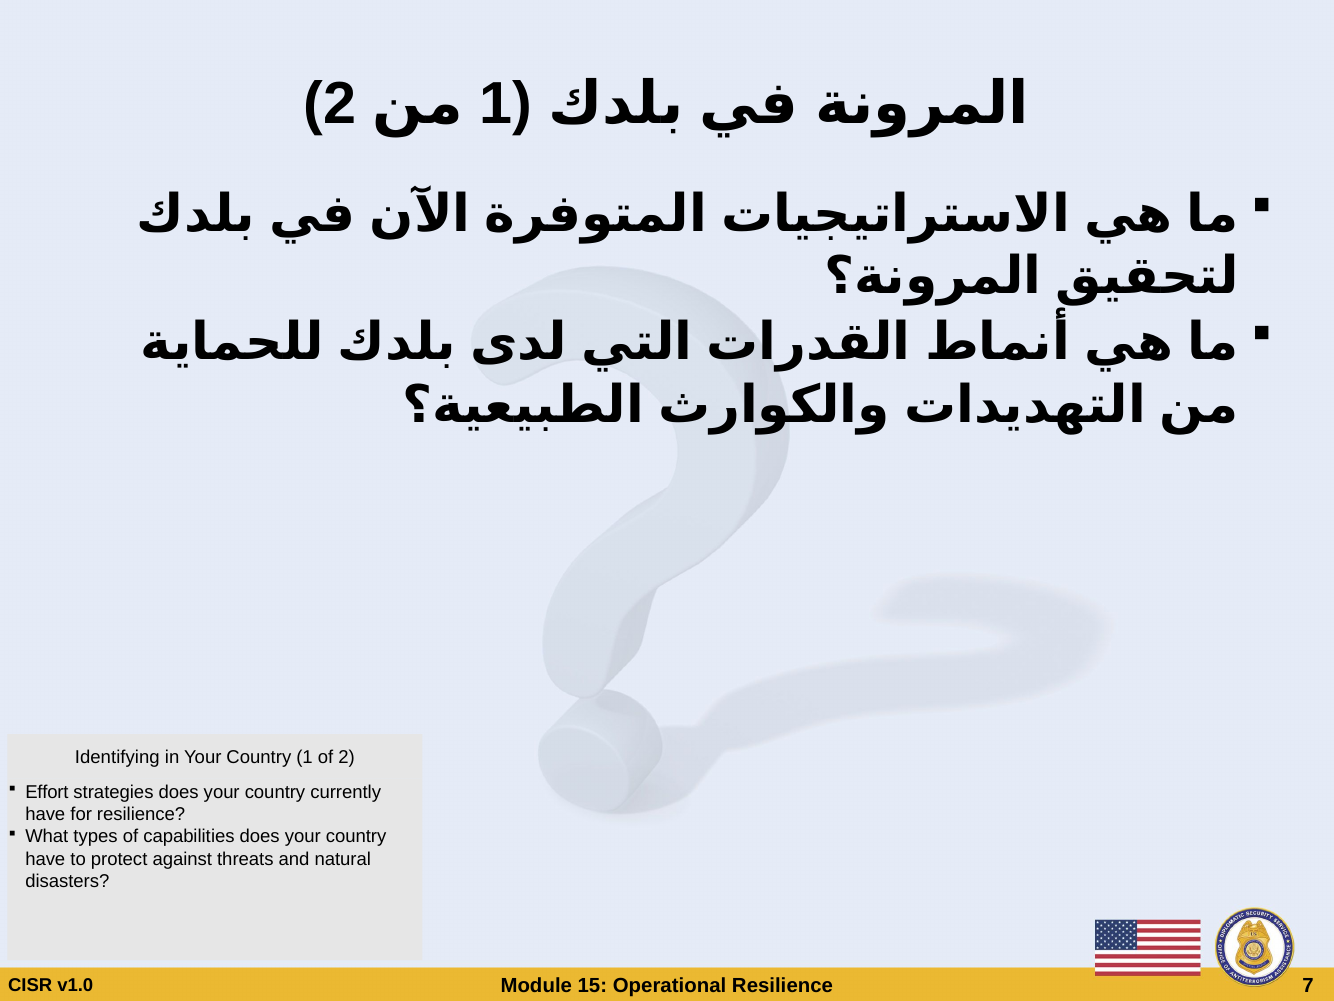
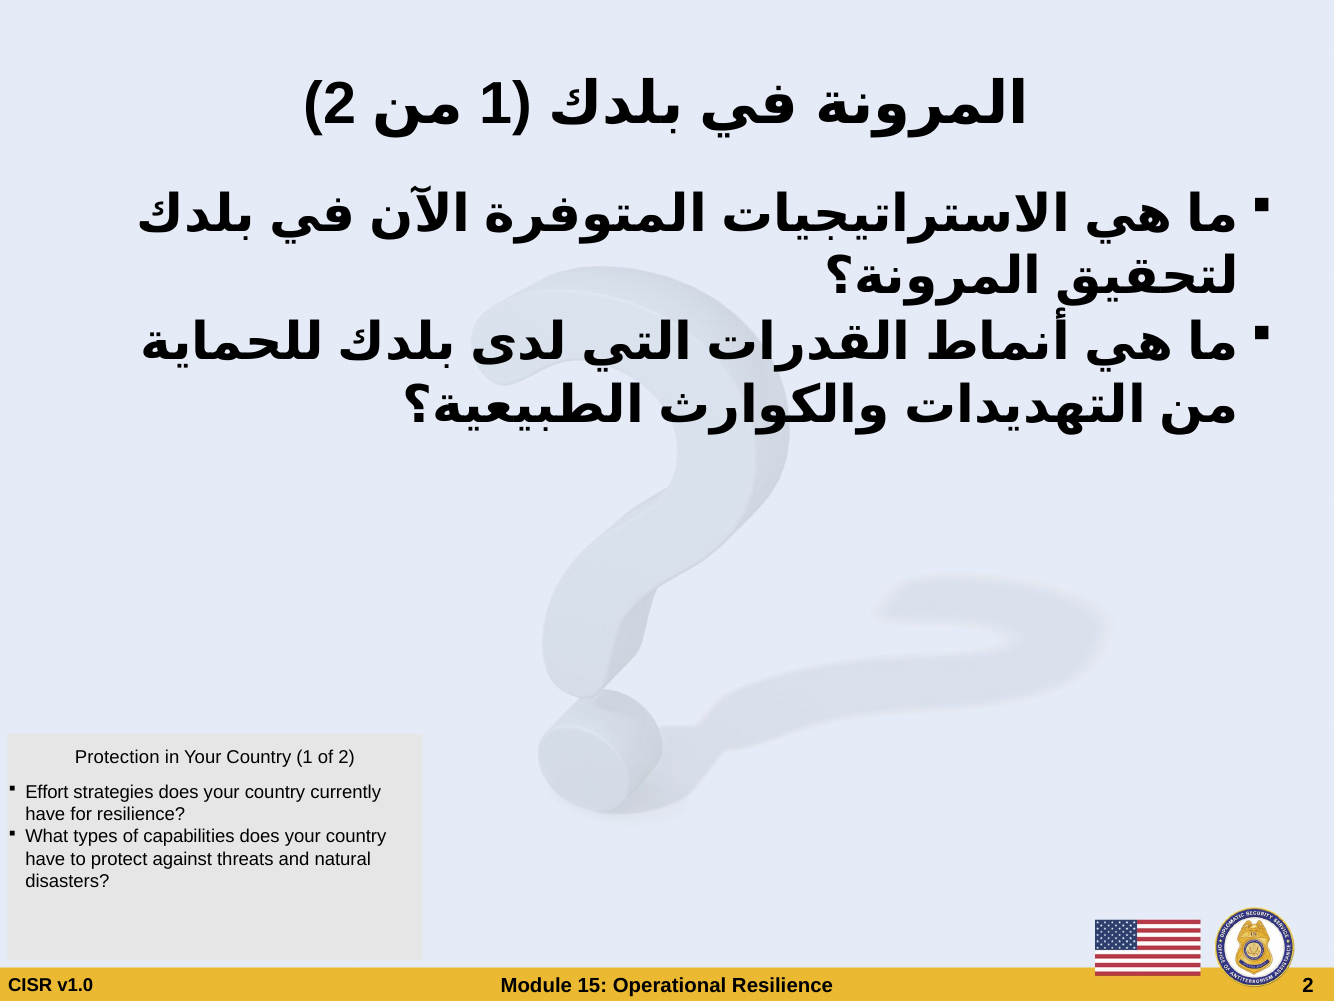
Identifying: Identifying -> Protection (117, 757)
v1.0 7: 7 -> 2 (1308, 985)
